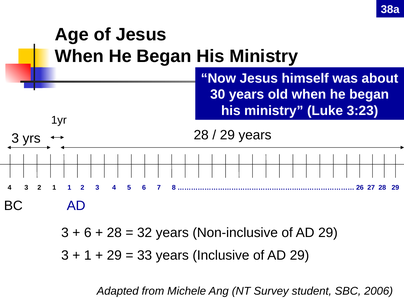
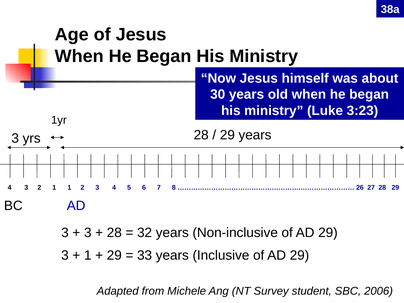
6: 6 -> 3 (88, 233)
